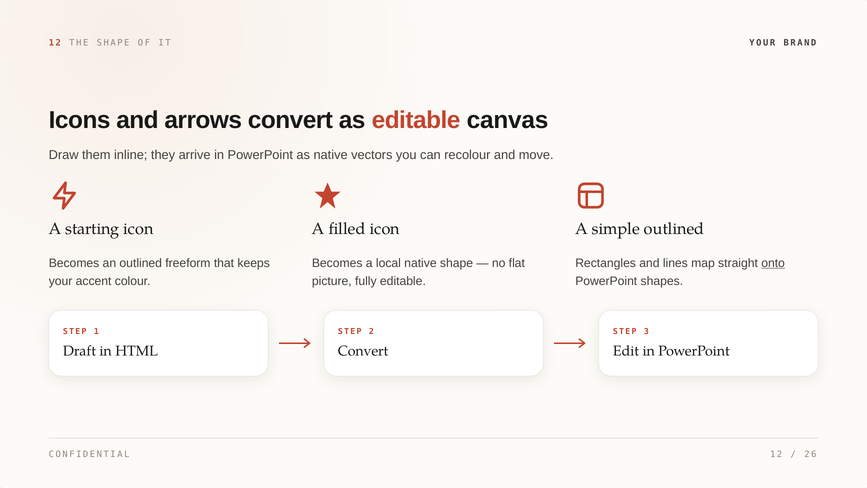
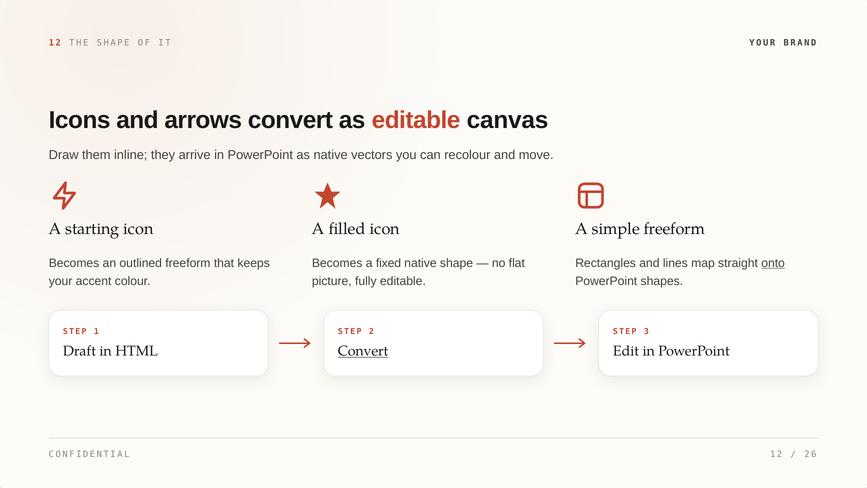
simple outlined: outlined -> freeform (674, 229)
local: local -> fixed (389, 263)
Convert underline: none -> present (363, 351)
